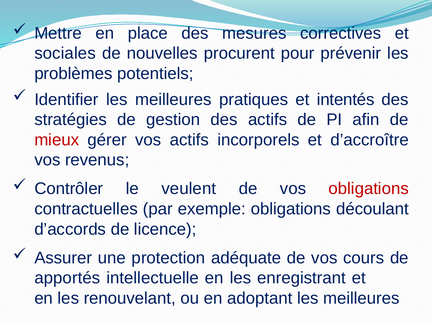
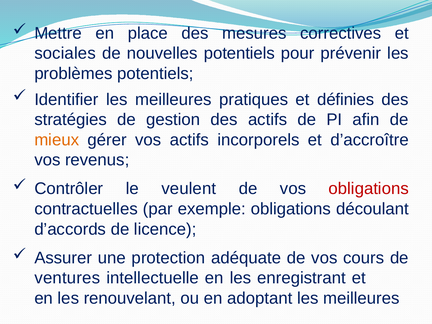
nouvelles procurent: procurent -> potentiels (239, 53)
intentés: intentés -> définies (346, 99)
mieux colour: red -> orange (57, 140)
apportés: apportés -> ventures (67, 278)
